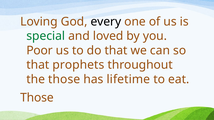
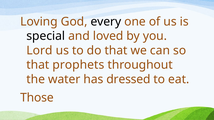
special colour: green -> black (46, 36)
Poor: Poor -> Lord (39, 51)
the those: those -> water (64, 79)
lifetime: lifetime -> dressed (128, 79)
